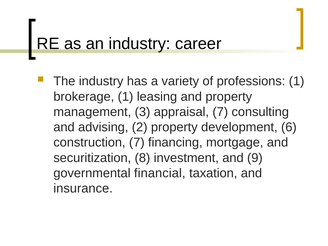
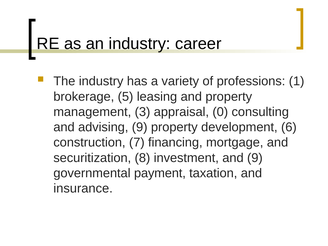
brokerage 1: 1 -> 5 (126, 97)
appraisal 7: 7 -> 0 (220, 112)
advising 2: 2 -> 9 (140, 127)
financial: financial -> payment (160, 173)
